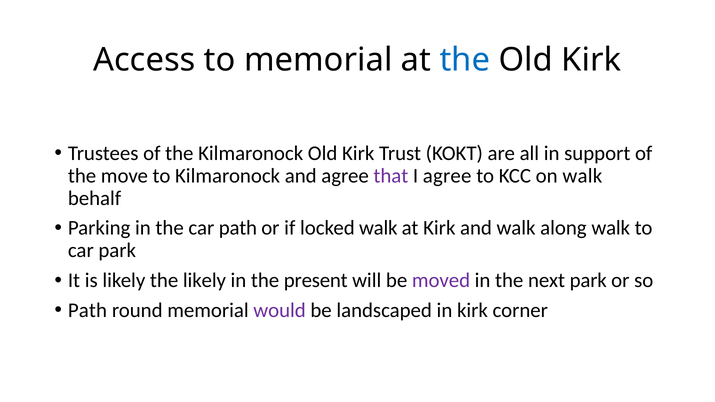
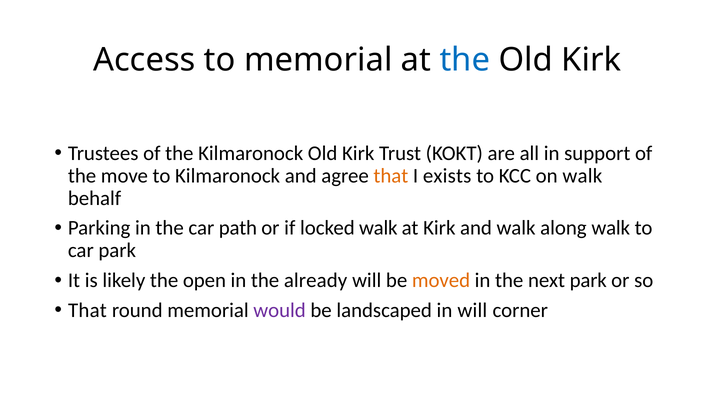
that colour: purple -> orange (391, 176)
I agree: agree -> exists (447, 176)
the likely: likely -> open (204, 281)
present: present -> already (316, 281)
moved colour: purple -> orange (441, 281)
Path: Path -> That (87, 311)
in kirk: kirk -> will (472, 311)
